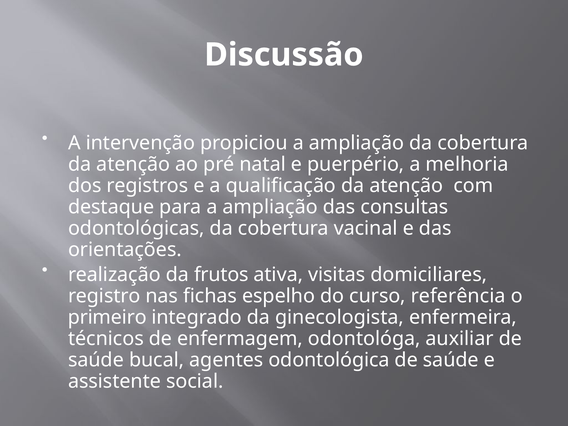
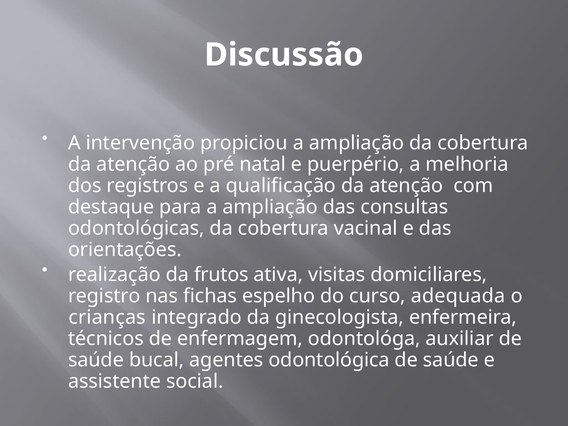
referência: referência -> adequada (458, 296)
primeiro: primeiro -> crianças (107, 317)
